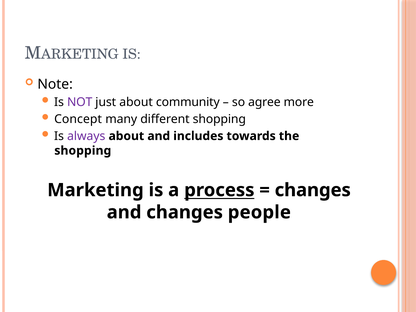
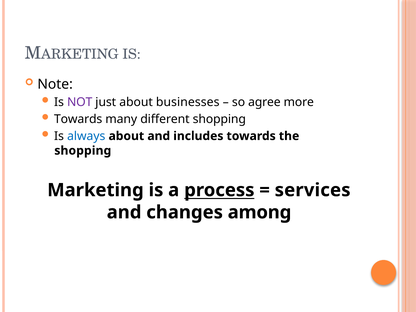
community: community -> businesses (188, 102)
Concept: Concept -> Towards (78, 119)
always colour: purple -> blue (86, 136)
changes: changes -> services (313, 190)
people: people -> among (259, 212)
